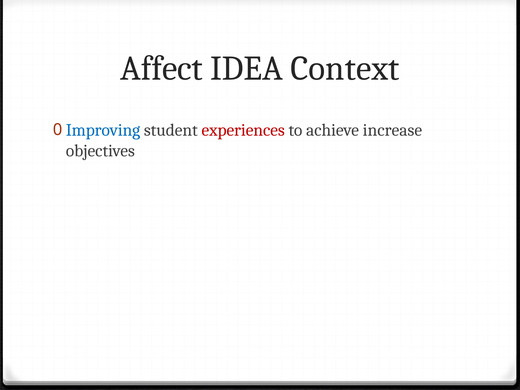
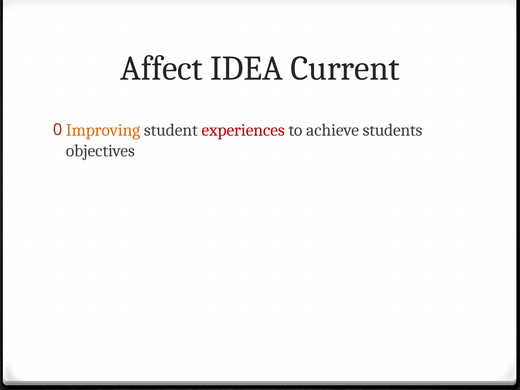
Context: Context -> Current (345, 68)
Improving colour: blue -> orange (103, 130)
increase: increase -> students (393, 130)
